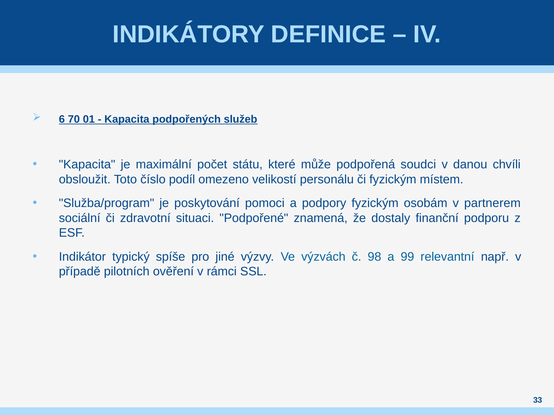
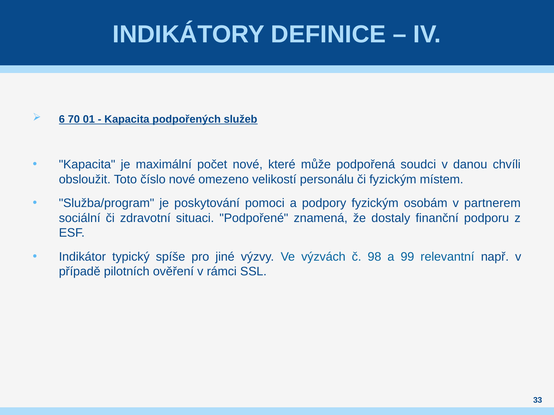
počet státu: státu -> nové (248, 165)
číslo podíl: podíl -> nové (182, 180)
